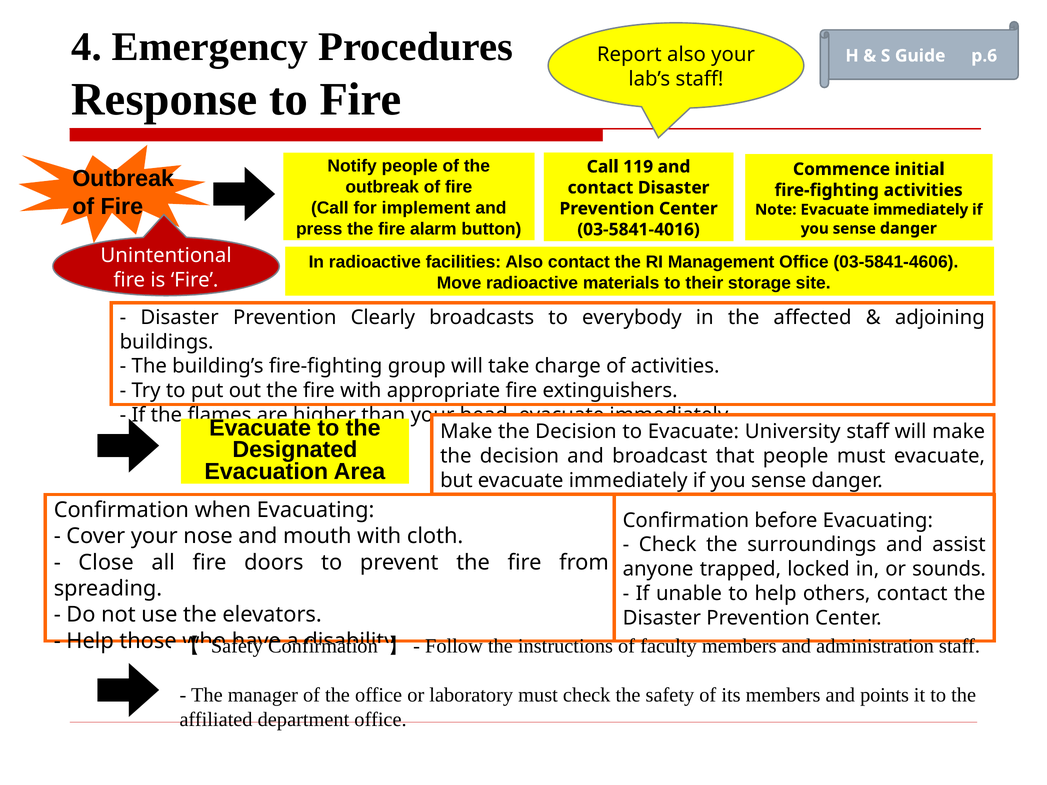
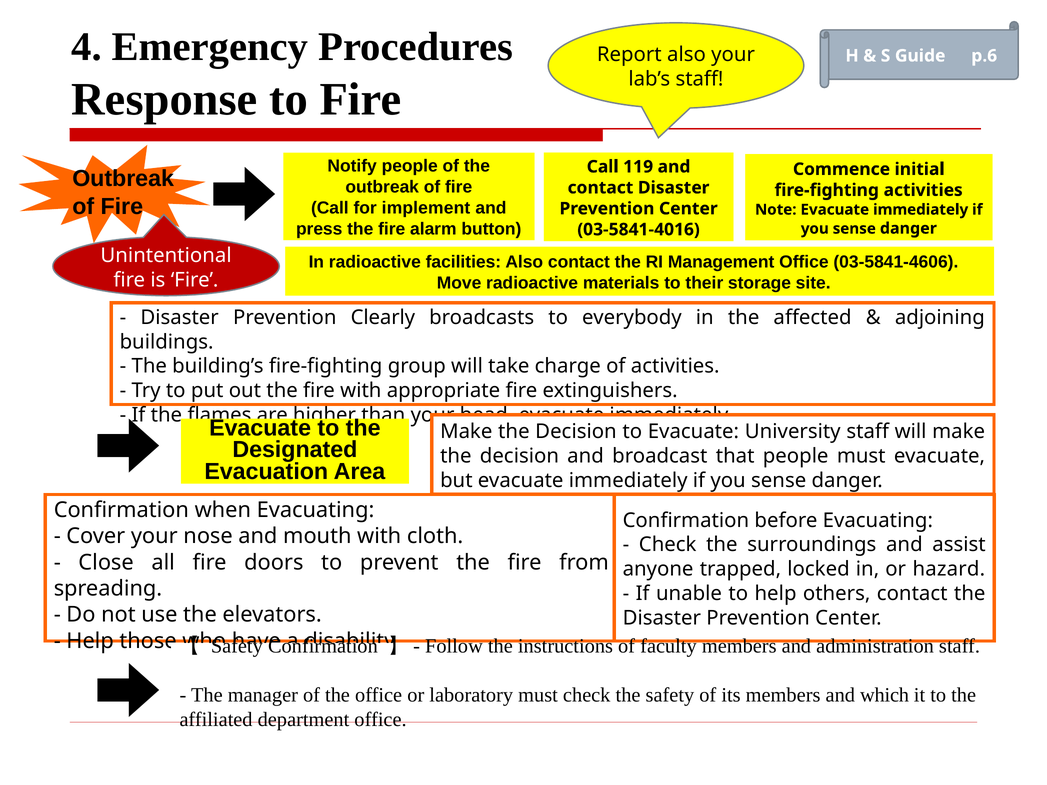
sounds: sounds -> hazard (949, 569)
points: points -> which (885, 695)
